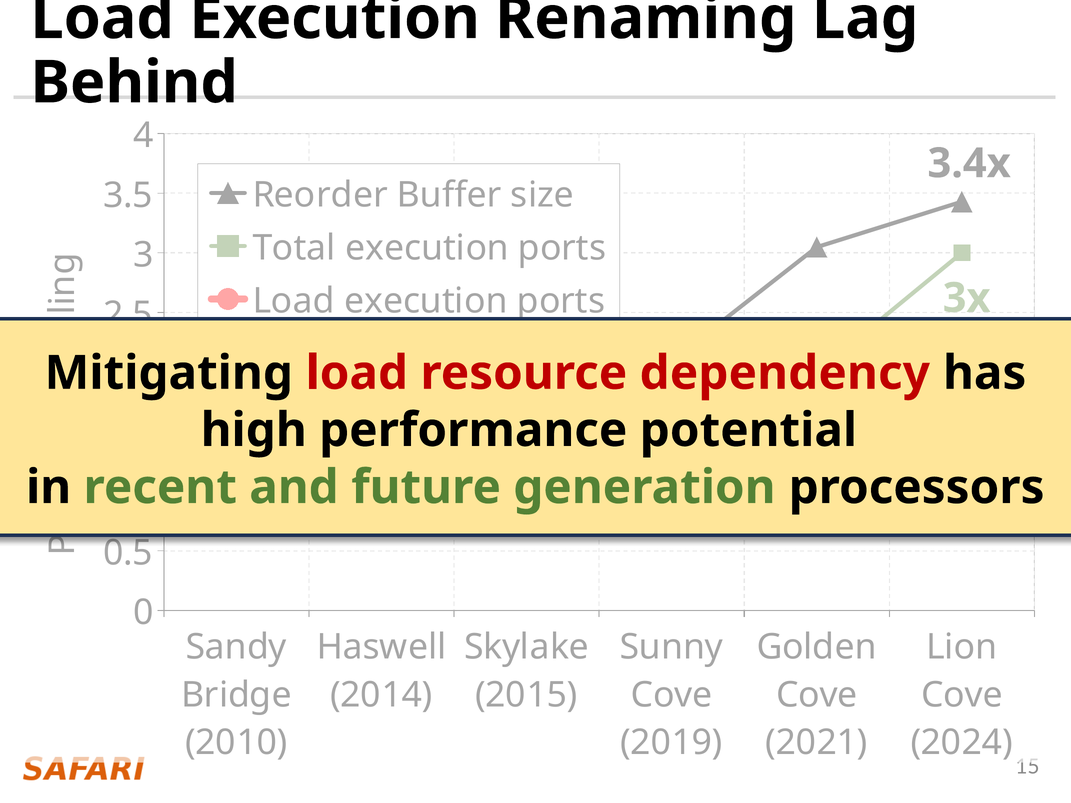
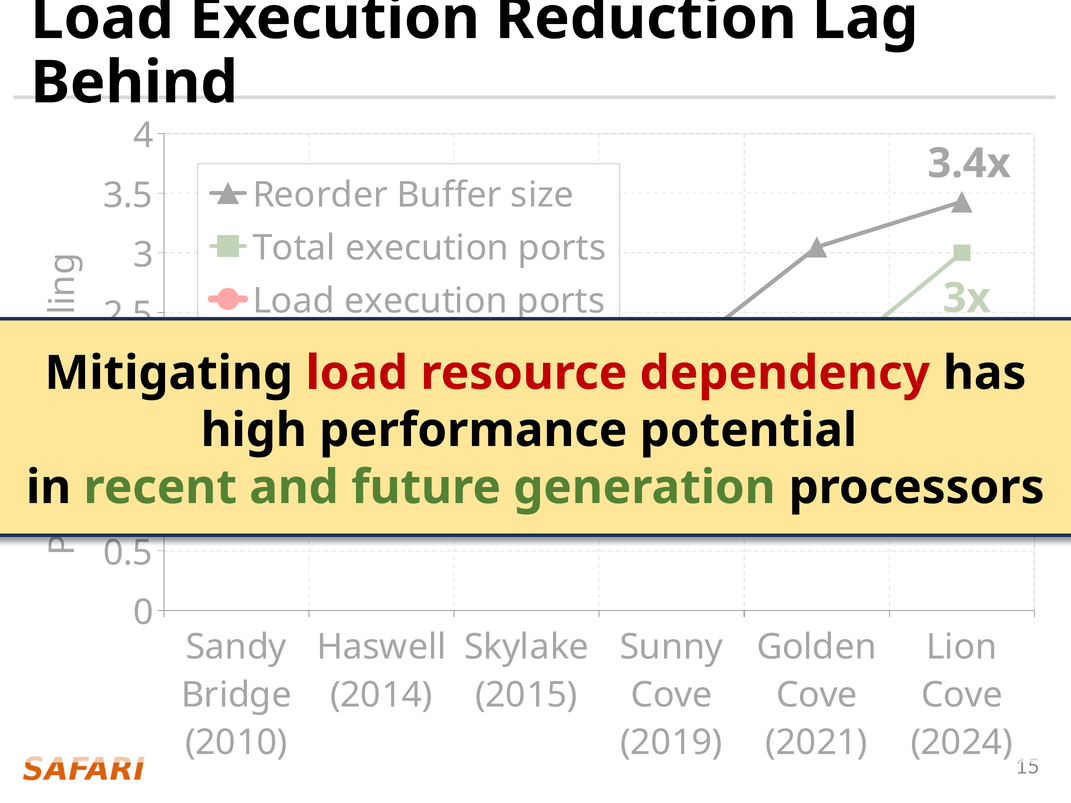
Renaming: Renaming -> Reduction (646, 18)
